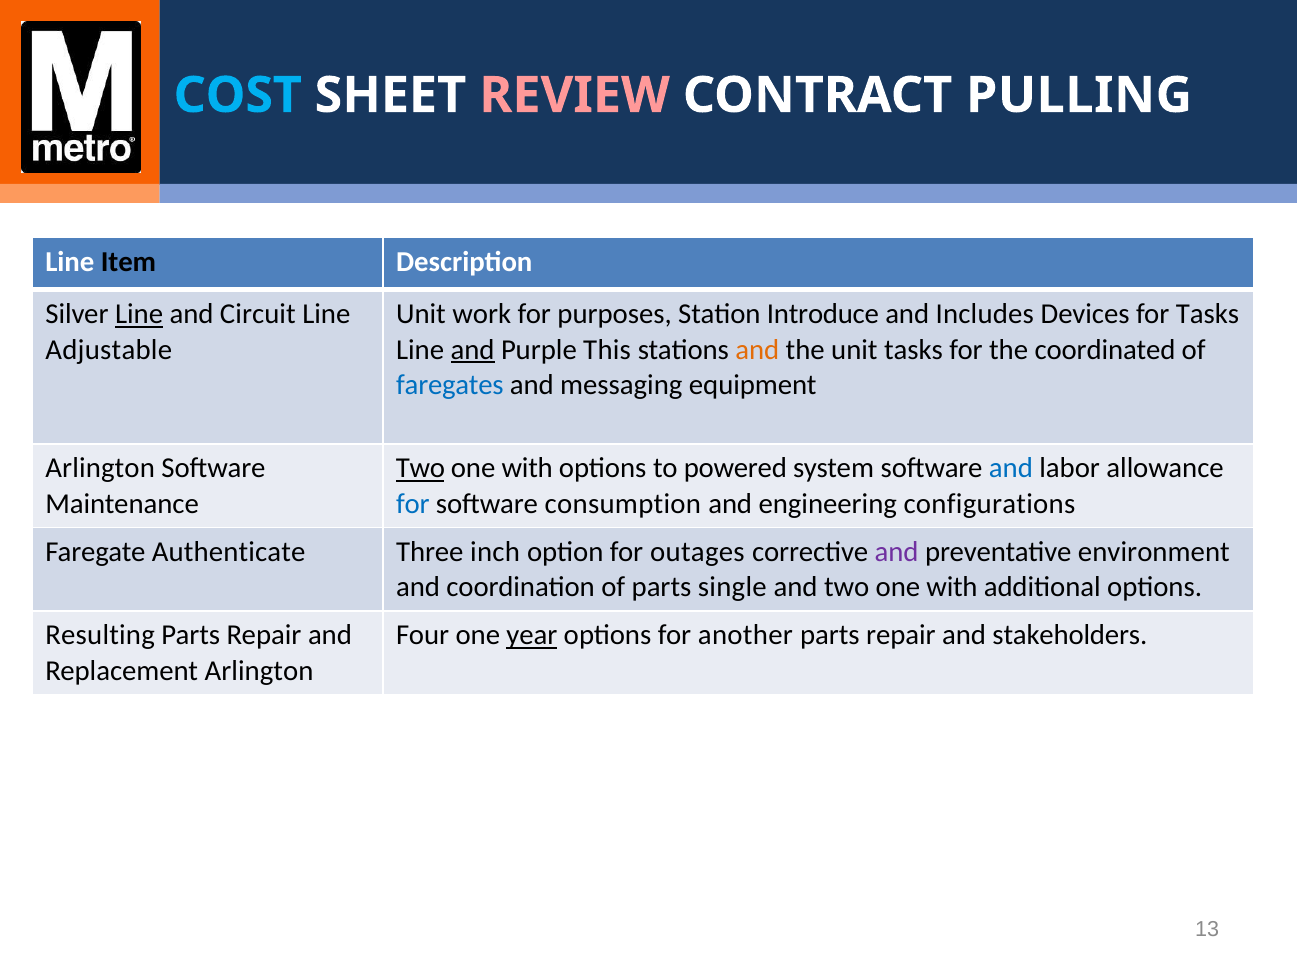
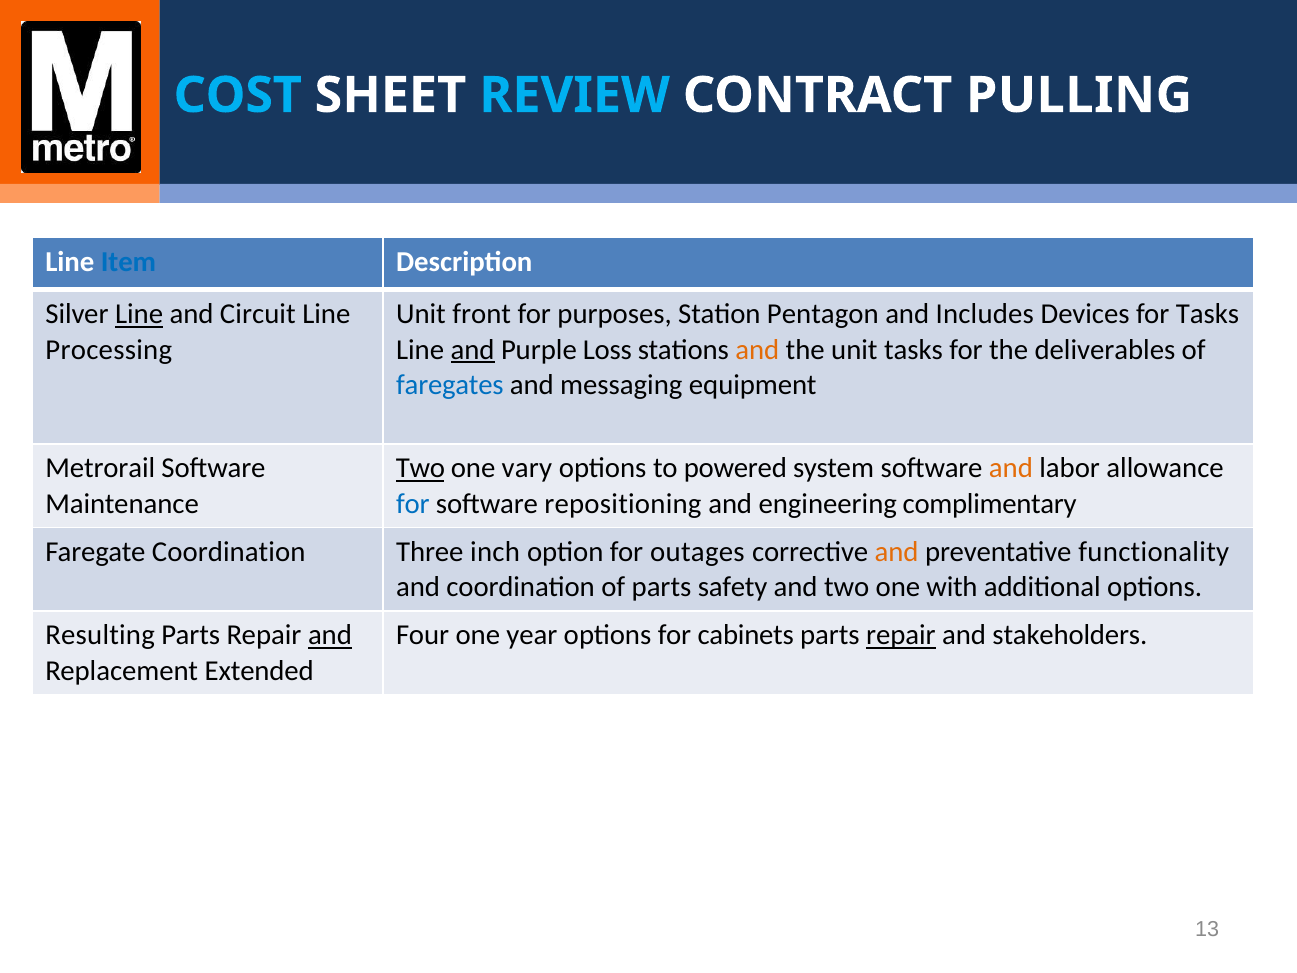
REVIEW colour: pink -> light blue (575, 95)
Item colour: black -> blue (129, 262)
work: work -> front (482, 314)
Introduce: Introduce -> Pentagon (823, 314)
Adjustable: Adjustable -> Processing (109, 349)
This: This -> Loss (607, 349)
coordinated: coordinated -> deliverables (1105, 349)
Arlington: Arlington -> Metrorail (100, 468)
with: with -> vary (527, 468)
and colour: blue -> orange (1011, 468)
consumption: consumption -> repositioning (623, 503)
configurations: configurations -> complimentary (990, 503)
Faregate Authenticate: Authenticate -> Coordination (229, 552)
and colour: purple -> orange (897, 552)
environment: environment -> functionality (1154, 552)
single: single -> safety (733, 587)
and underline: none -> present (330, 635)
year underline: present -> none (532, 635)
another: another -> cabinets (746, 635)
repair underline: none -> present (901, 635)
Replacement Arlington: Arlington -> Extended (259, 670)
